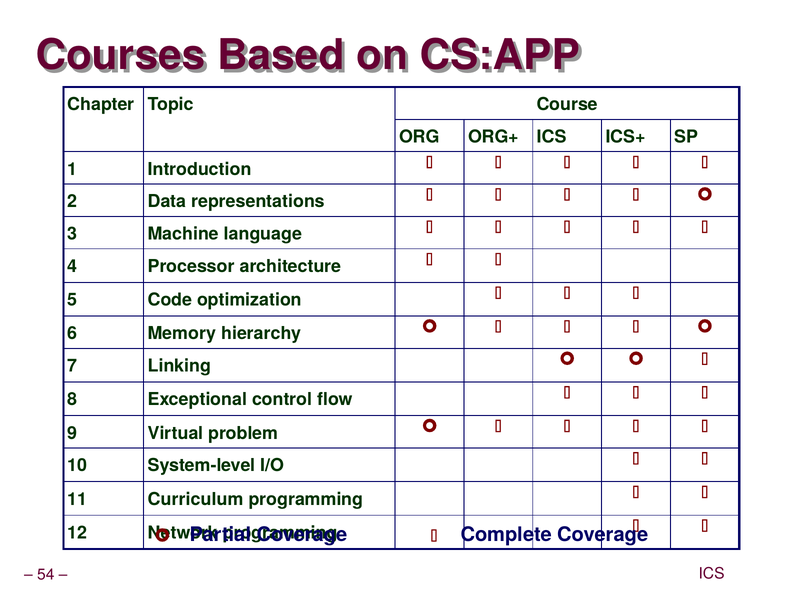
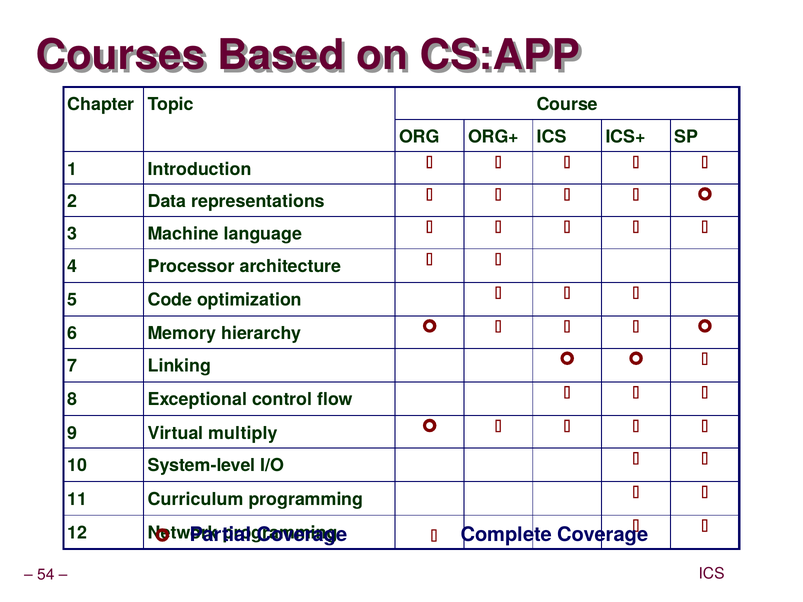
problem: problem -> multiply (243, 433)
